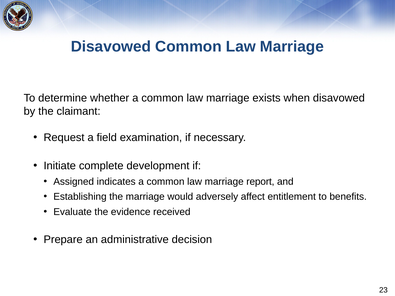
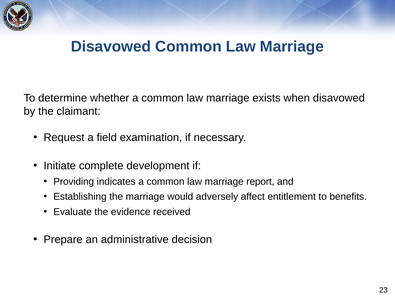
Assigned: Assigned -> Providing (74, 182)
